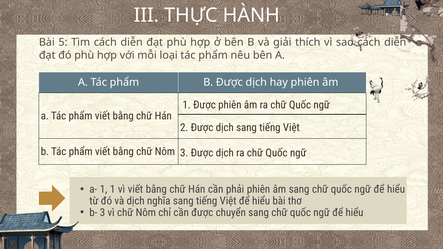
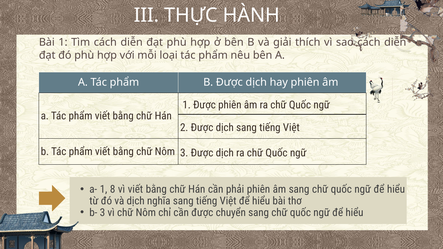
Bài 5: 5 -> 1 (63, 42)
1 1: 1 -> 8 (113, 190)
